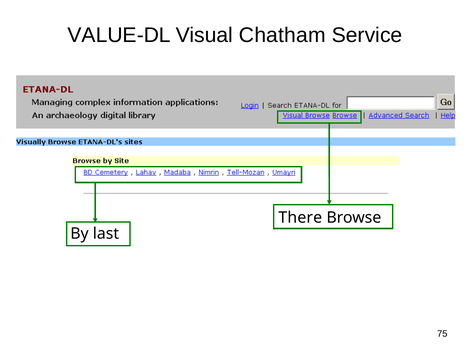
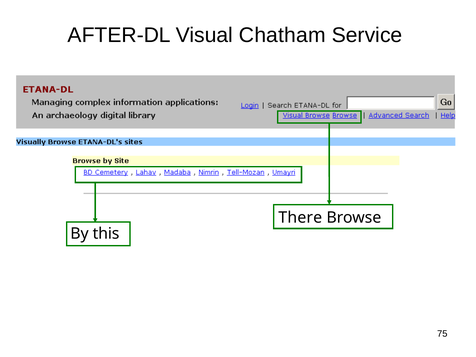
VALUE-DL: VALUE-DL -> AFTER-DL (119, 35)
last: last -> this (106, 234)
